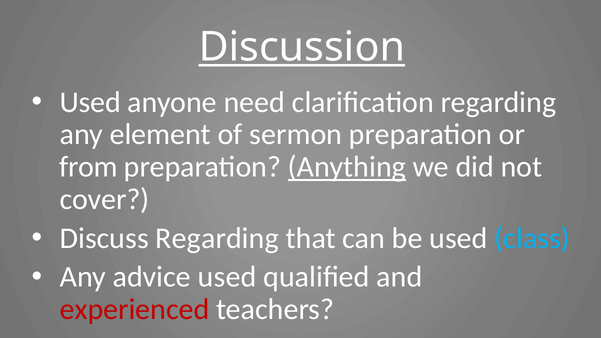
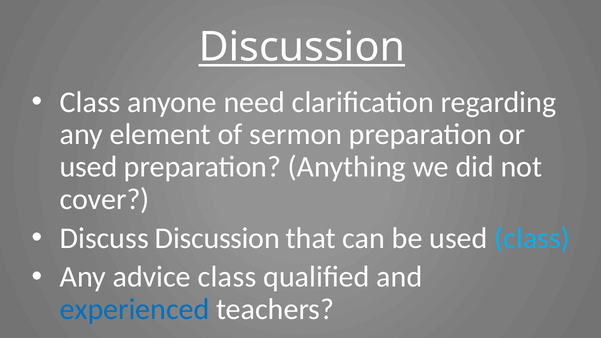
Used: Used -> Class (90, 102)
from: from -> used (89, 167)
Anything underline: present -> none (347, 167)
Discuss Regarding: Regarding -> Discussion (217, 238)
advice used: used -> class (227, 277)
experienced colour: red -> blue (135, 309)
